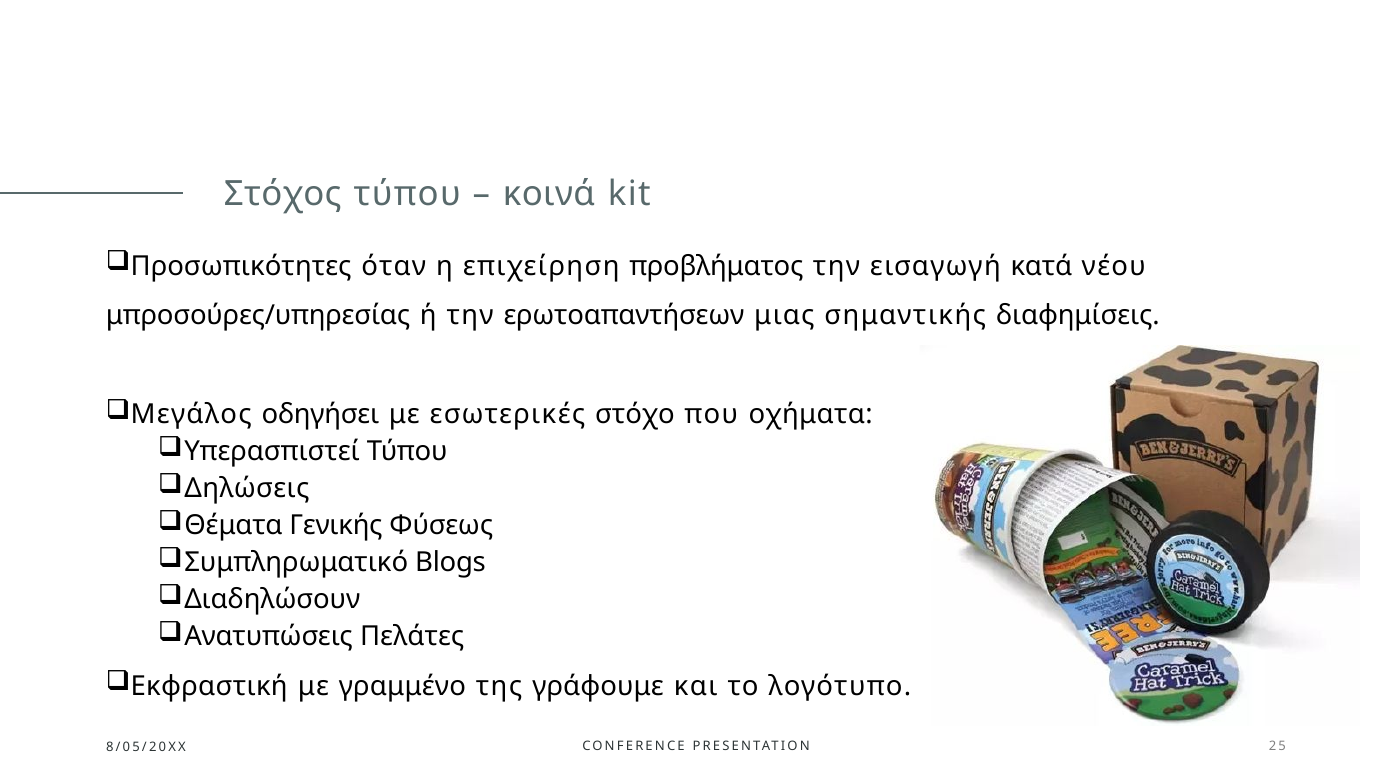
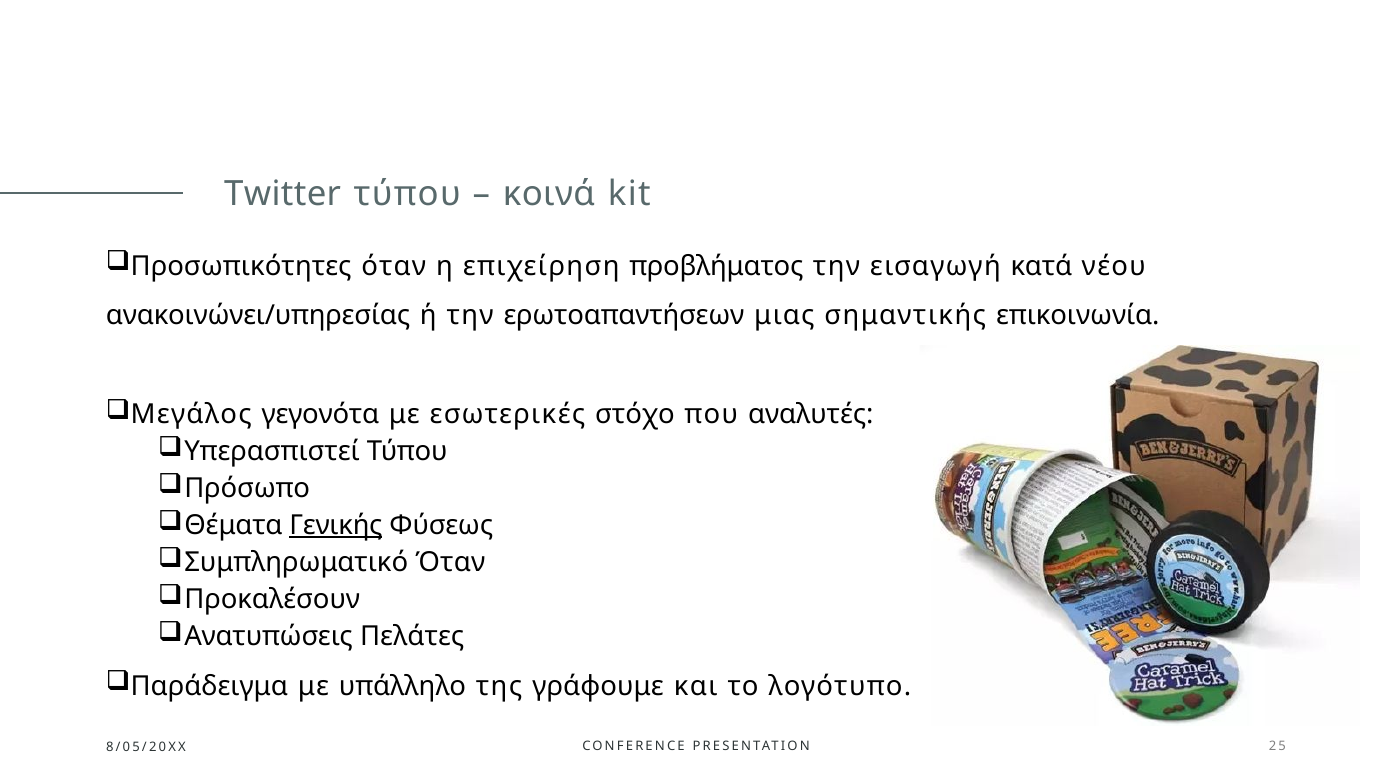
Στόχος: Στόχος -> Twitter (283, 194)
μπροσούρες/υπηρεσίας: μπροσούρες/υπηρεσίας -> ανακοινώνει/υπηρεσίας (258, 316)
διαφημίσεις: διαφημίσεις -> επικοινωνία (1078, 316)
οδηγήσει: οδηγήσει -> γεγονότα (320, 415)
οχήματα: οχήματα -> αναλυτές (811, 415)
Δηλώσεις: Δηλώσεις -> Πρόσωπο (247, 488)
Γενικής underline: none -> present (336, 525)
Συμπληρωματικό Blogs: Blogs -> Όταν (450, 562)
Διαδηλώσουν: Διαδηλώσουν -> Προκαλέσουν (272, 599)
Εκφραστική: Εκφραστική -> Παράδειγμα (209, 686)
γραμμένο: γραμμένο -> υπάλληλο (403, 686)
